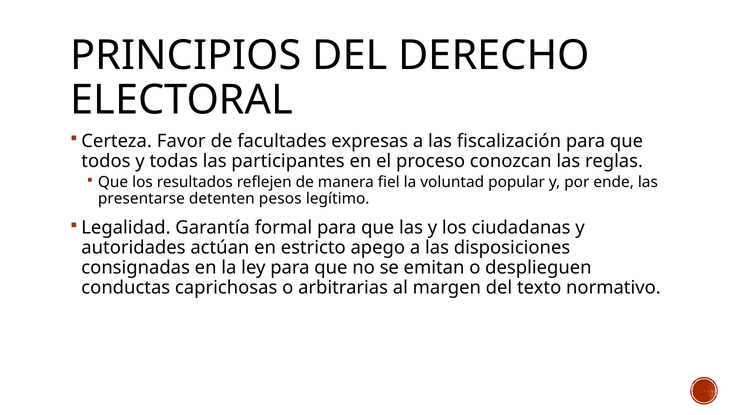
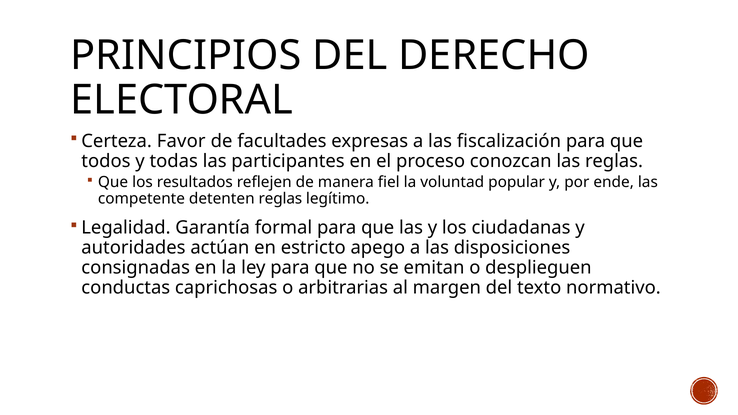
presentarse: presentarse -> competente (141, 199)
detenten pesos: pesos -> reglas (280, 199)
